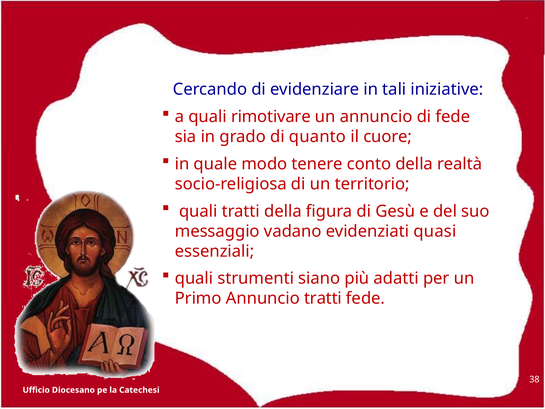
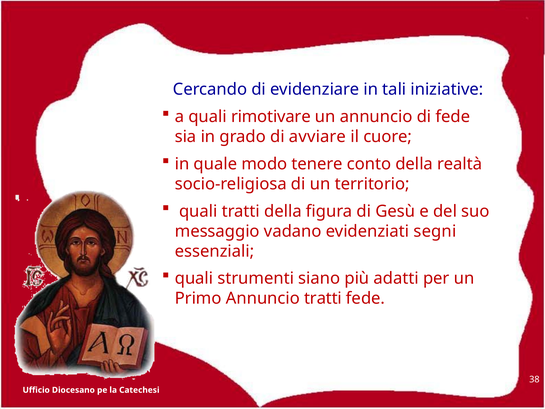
quanto: quanto -> avviare (318, 137)
quasi: quasi -> segni (435, 231)
